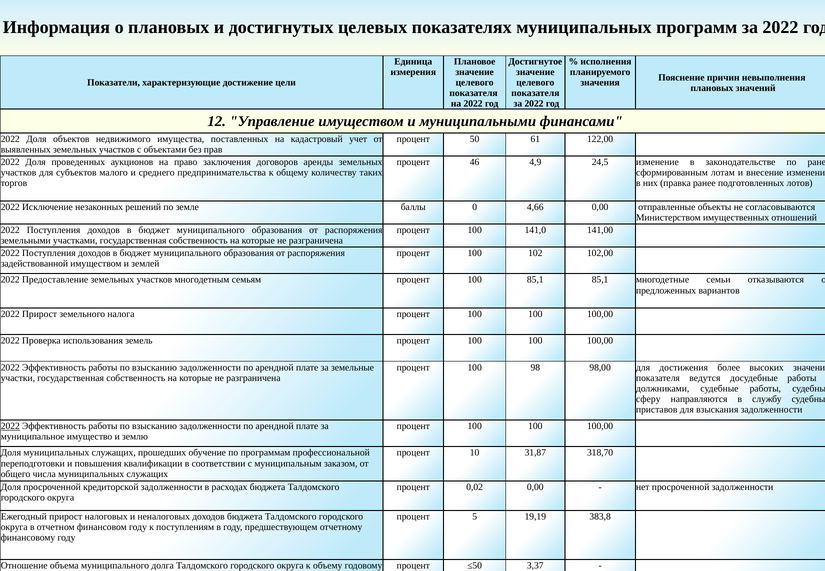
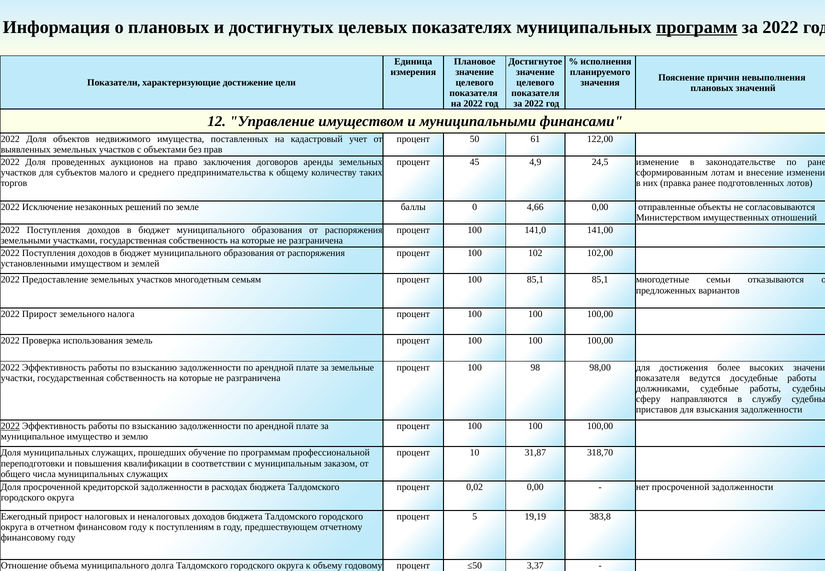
программ underline: none -> present (697, 27)
46: 46 -> 45 (475, 162)
задействованной: задействованной -> установленными (34, 264)
